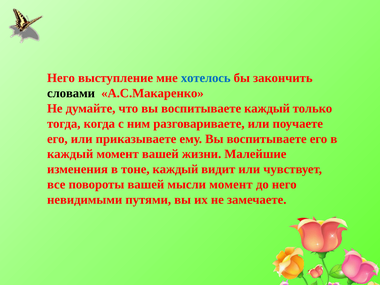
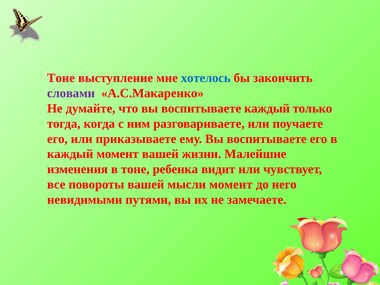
Него: Него -> Тоне (61, 78)
словами colour: black -> purple (71, 93)
тоне каждый: каждый -> ребенка (175, 169)
